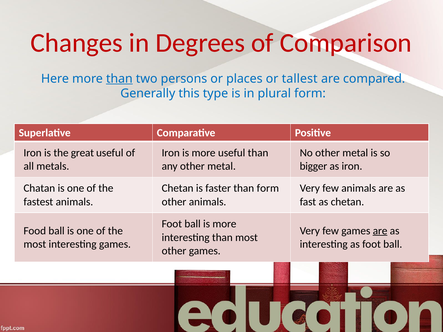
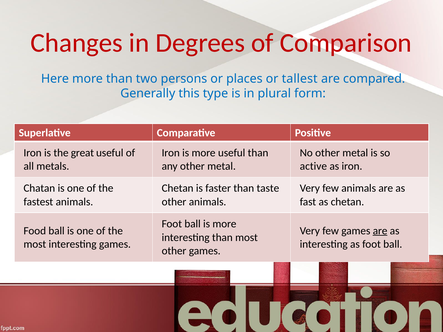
than underline: present -> none (119, 79)
bigger: bigger -> active (313, 166)
than form: form -> taste (268, 188)
